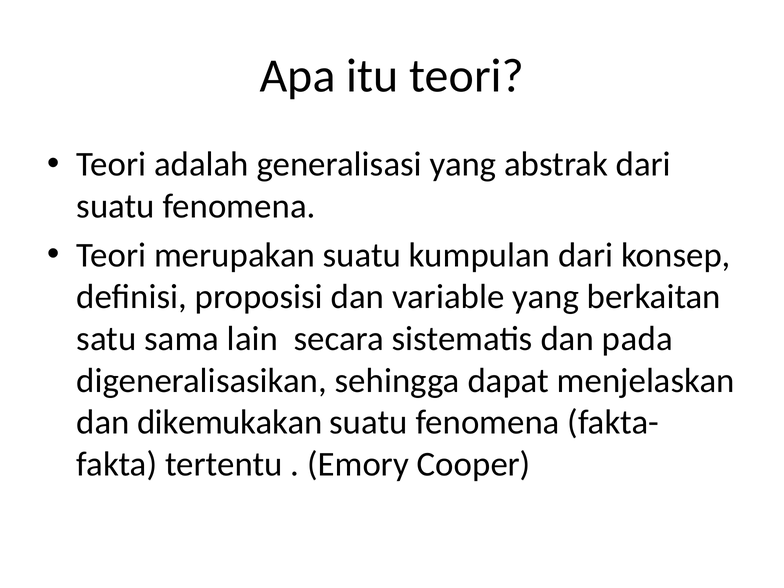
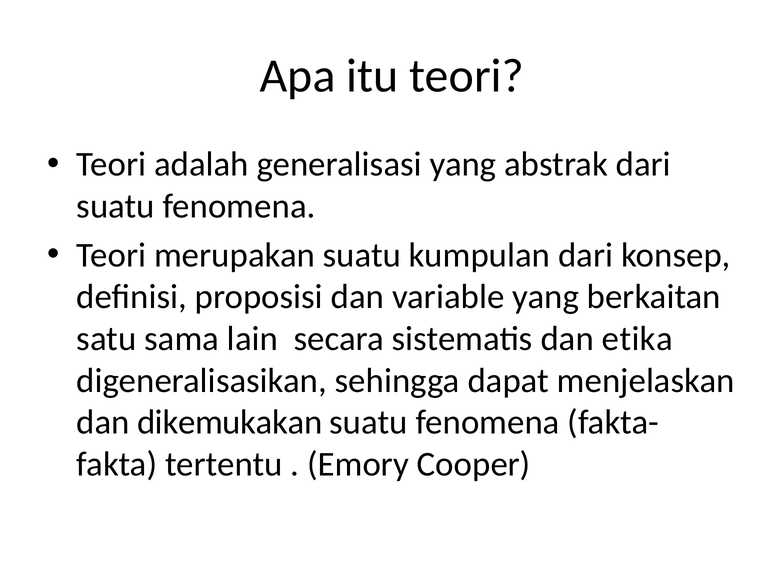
pada: pada -> etika (637, 339)
